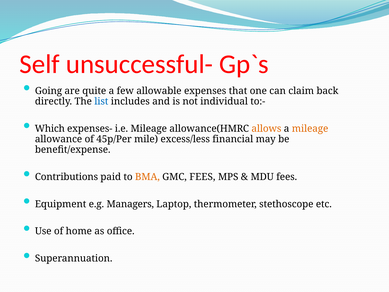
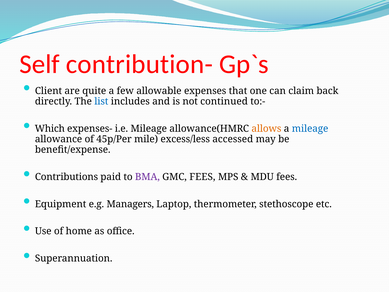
unsuccessful-: unsuccessful- -> contribution- (139, 64)
Going: Going -> Client (48, 91)
individual: individual -> continued (224, 101)
mileage colour: orange -> blue (310, 128)
financial: financial -> accessed (233, 139)
BMA colour: orange -> purple (147, 177)
